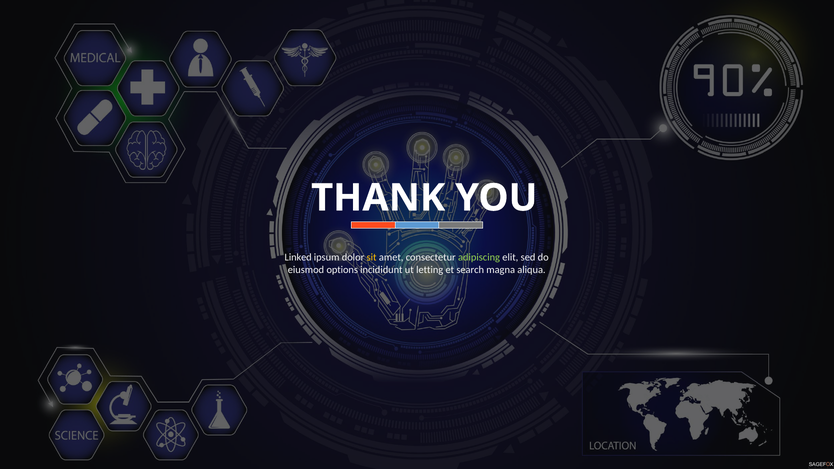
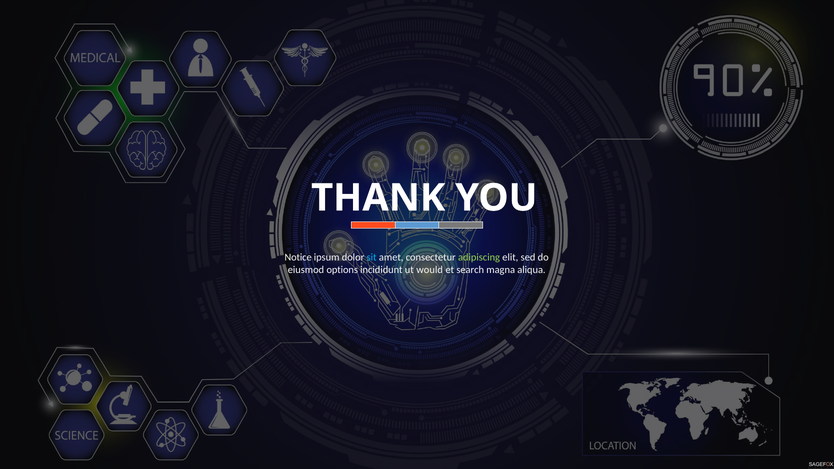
Linked: Linked -> Notice (298, 257)
sit colour: yellow -> light blue (372, 257)
letting: letting -> would (430, 270)
